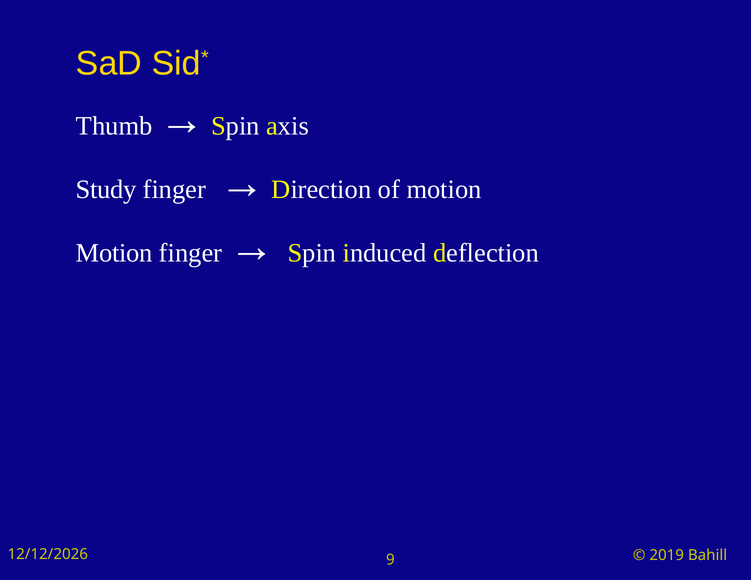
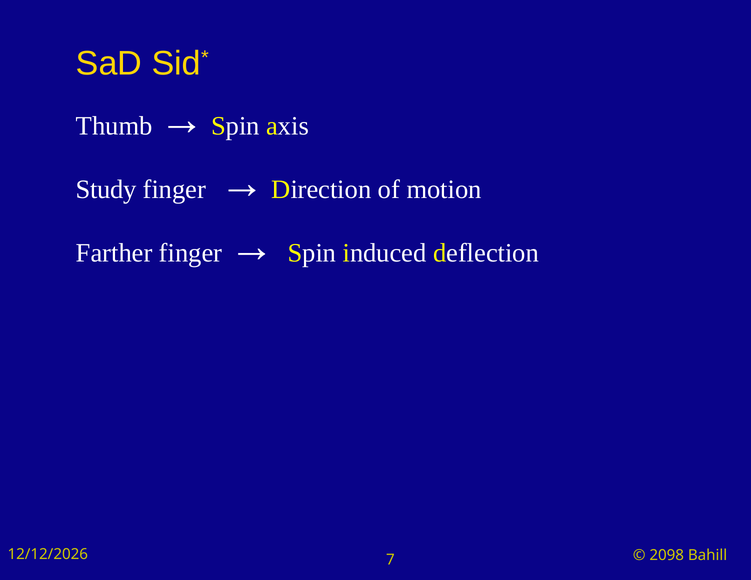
Motion: Motion -> Farther (114, 253)
9: 9 -> 7 (390, 560)
2019: 2019 -> 2098 (667, 556)
